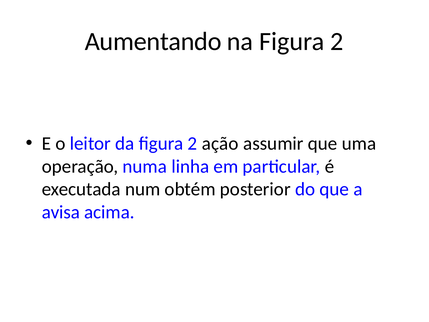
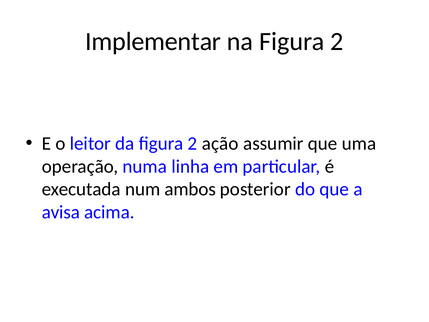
Aumentando: Aumentando -> Implementar (153, 42)
obtém: obtém -> ambos (190, 189)
